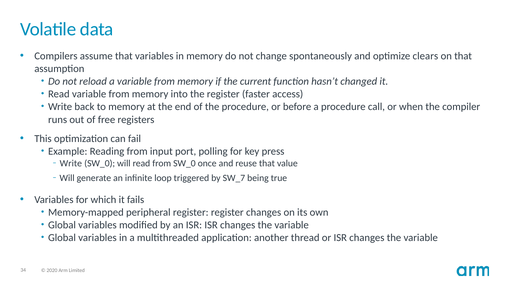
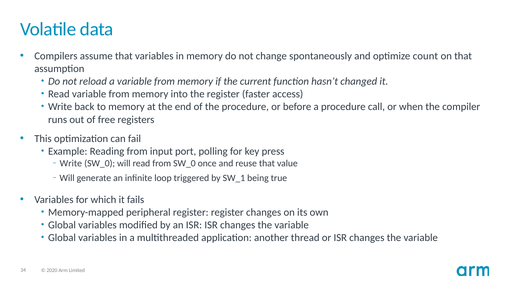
clears: clears -> count (425, 56)
SW_7: SW_7 -> SW_1 (234, 178)
